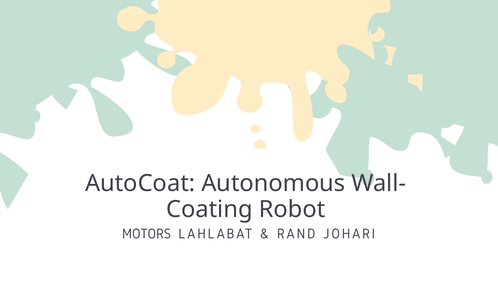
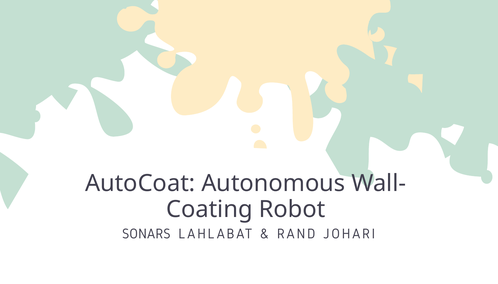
MOTORS: MOTORS -> SONARS (146, 234)
